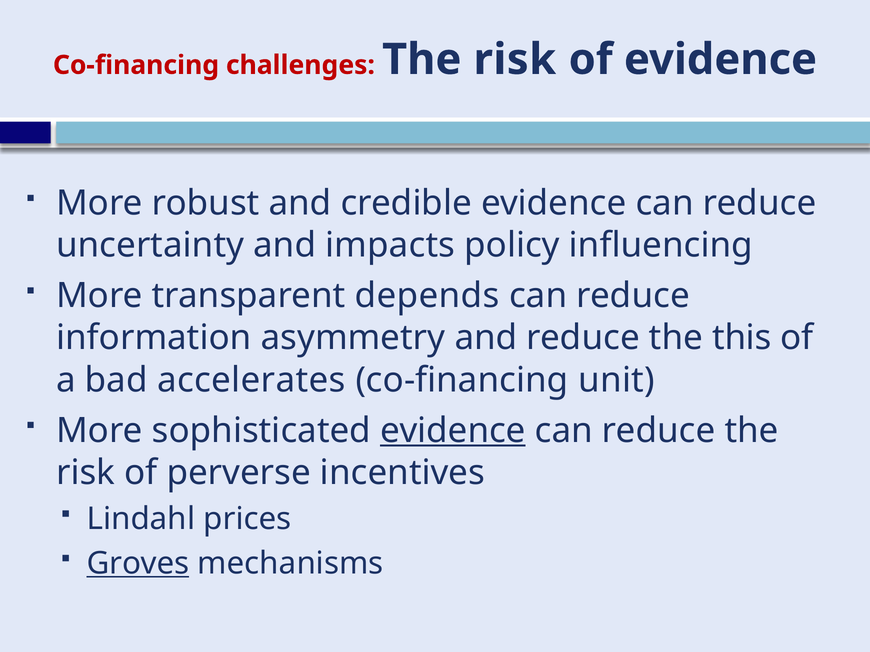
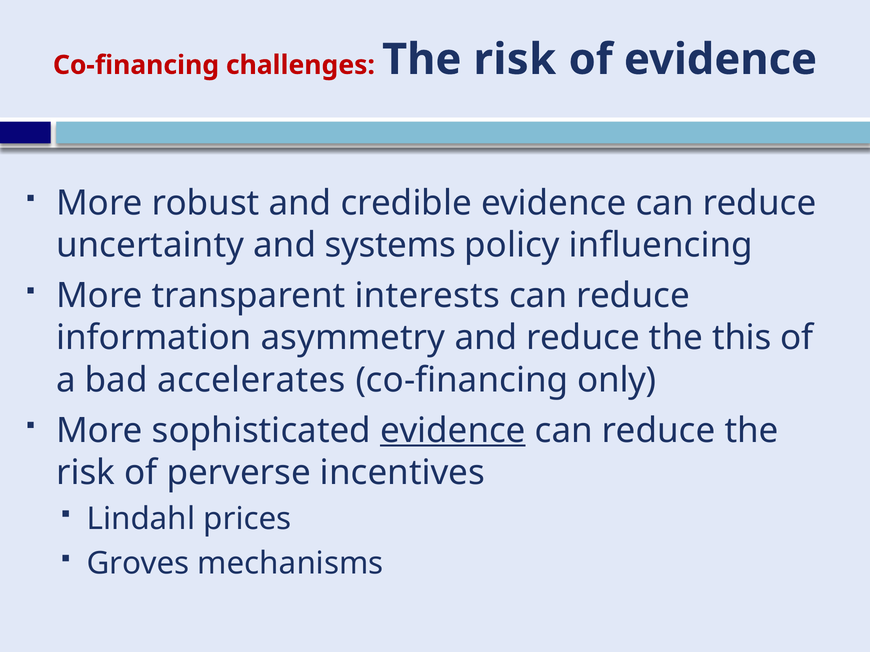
impacts: impacts -> systems (390, 245)
depends: depends -> interests (427, 296)
unit: unit -> only (617, 380)
Groves underline: present -> none (138, 564)
